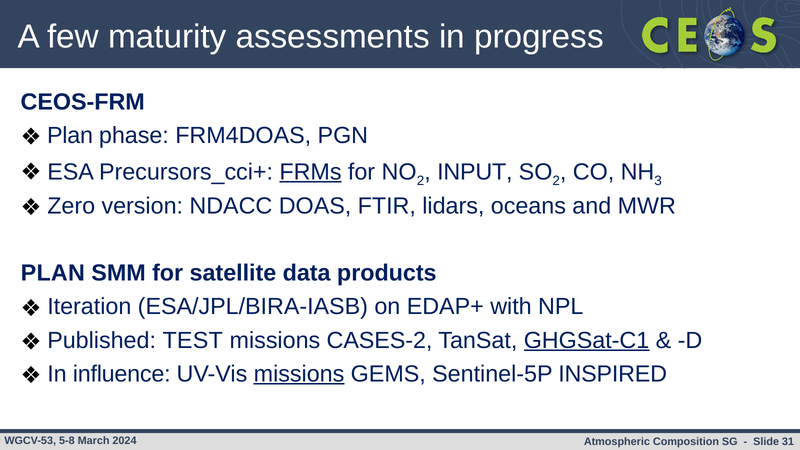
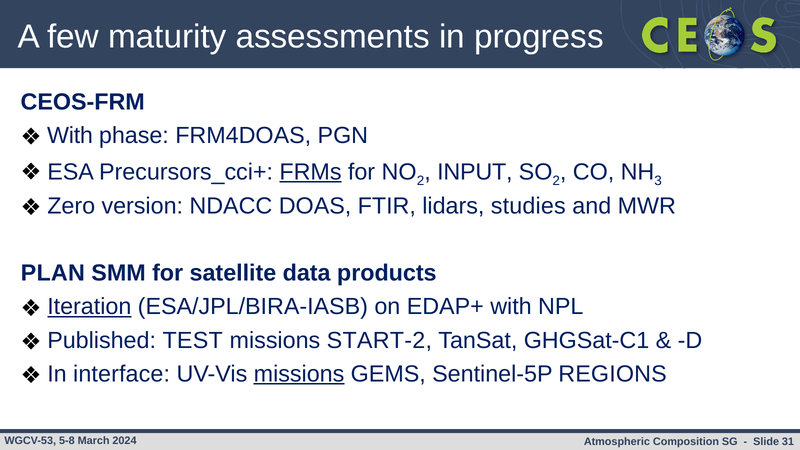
Plan: Plan -> With (70, 136)
oceans: oceans -> studies (528, 206)
Iteration underline: none -> present (89, 307)
CASES-2: CASES-2 -> START-2 (379, 340)
GHGSat-C1 underline: present -> none (587, 340)
influence: influence -> interface (122, 374)
INSPIRED: INSPIRED -> REGIONS (612, 374)
